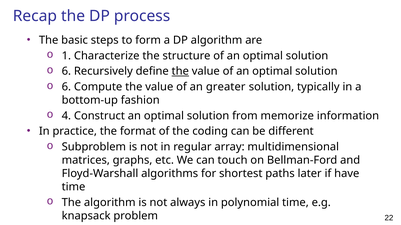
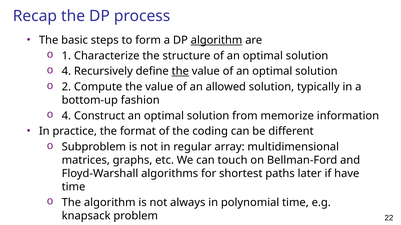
algorithm underline: none -> present (217, 40)
6: 6 -> 4 (66, 71)
6: 6 -> 2 (66, 87)
greater: greater -> allowed (226, 87)
